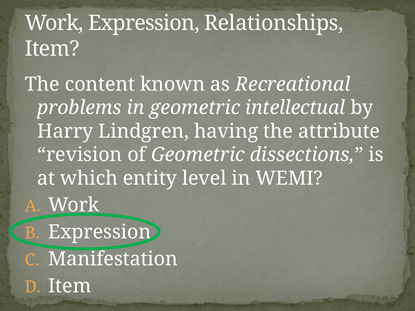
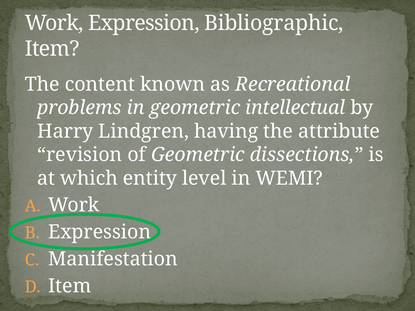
Relationships: Relationships -> Bibliographic (274, 23)
